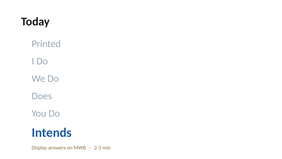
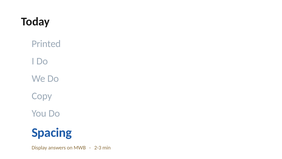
Does: Does -> Copy (42, 96)
Intends: Intends -> Spacing (52, 132)
